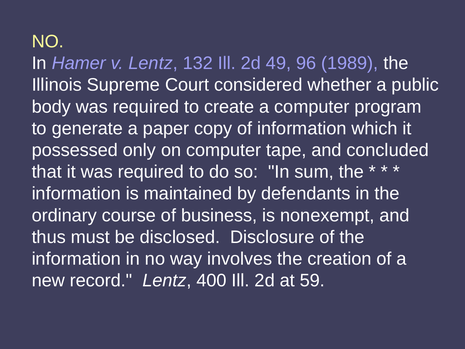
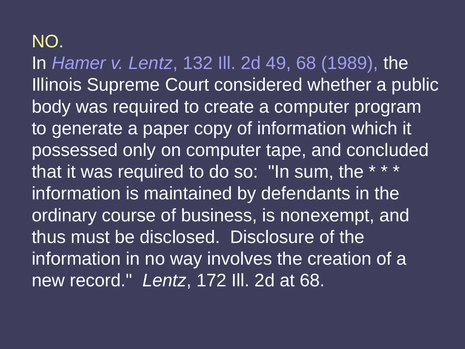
49 96: 96 -> 68 (306, 63)
400: 400 -> 172 (212, 280)
at 59: 59 -> 68 (312, 280)
